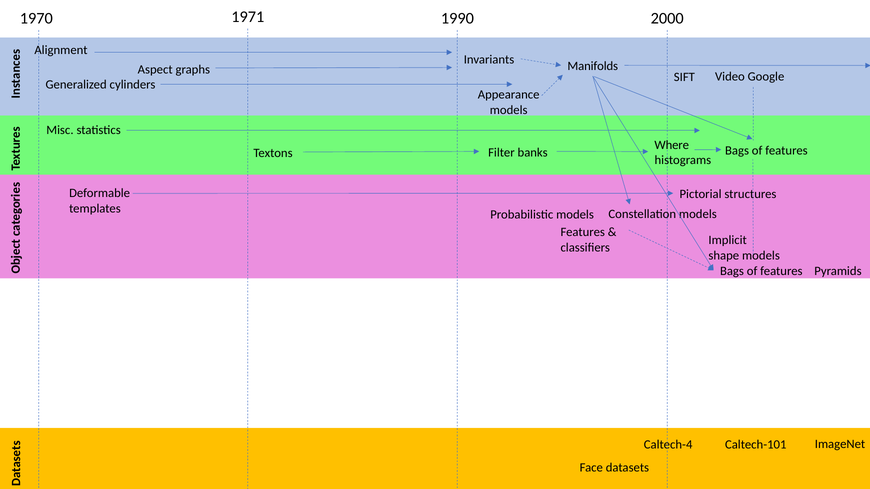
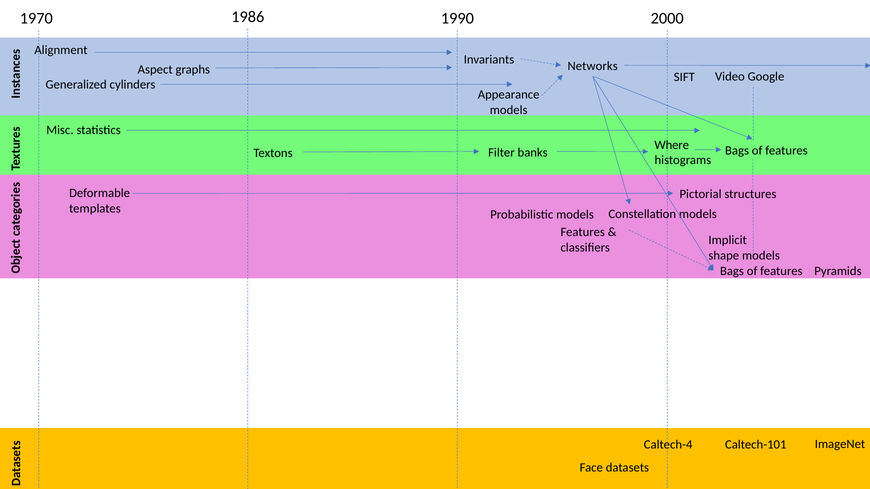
1971: 1971 -> 1986 (248, 17)
Manifolds: Manifolds -> Networks (593, 66)
